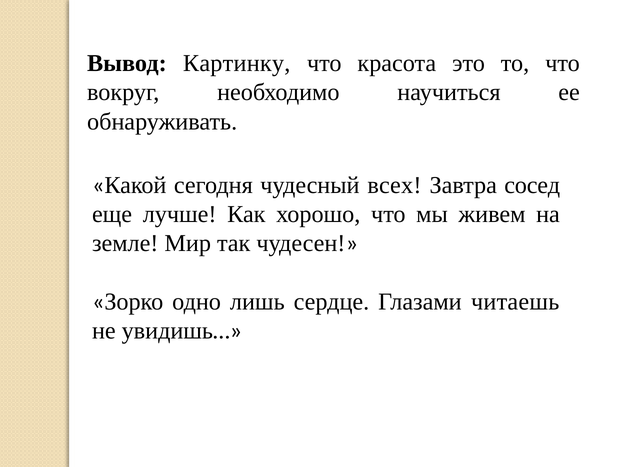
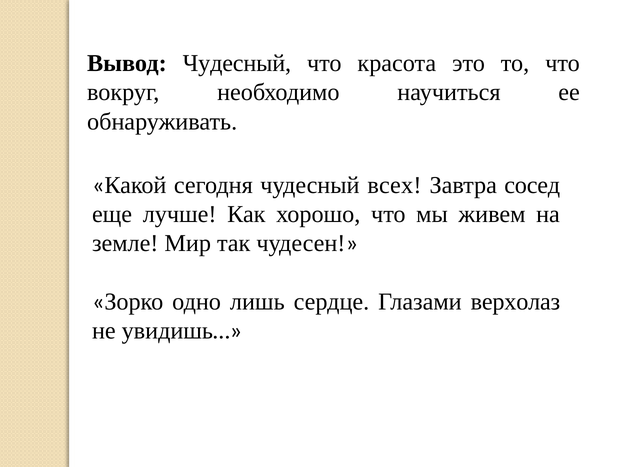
Вывод Картинку: Картинку -> Чудесный (237, 63)
читаешь: читаешь -> верхолаз (515, 302)
